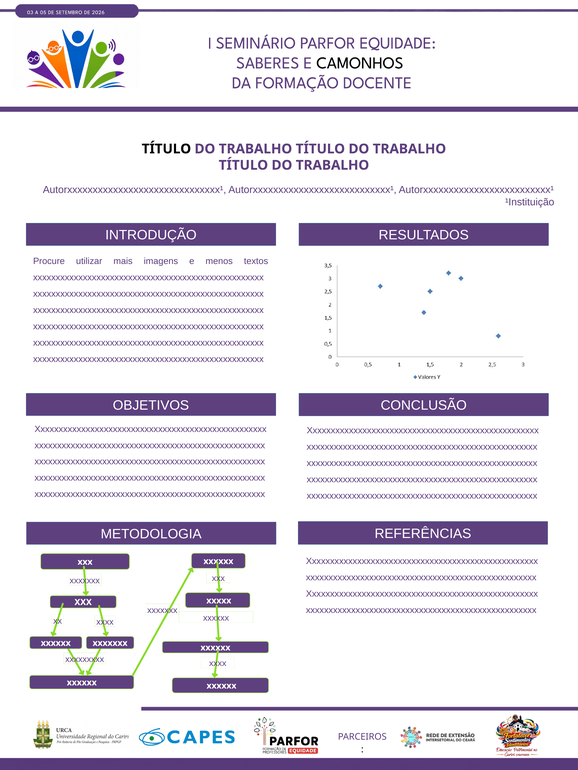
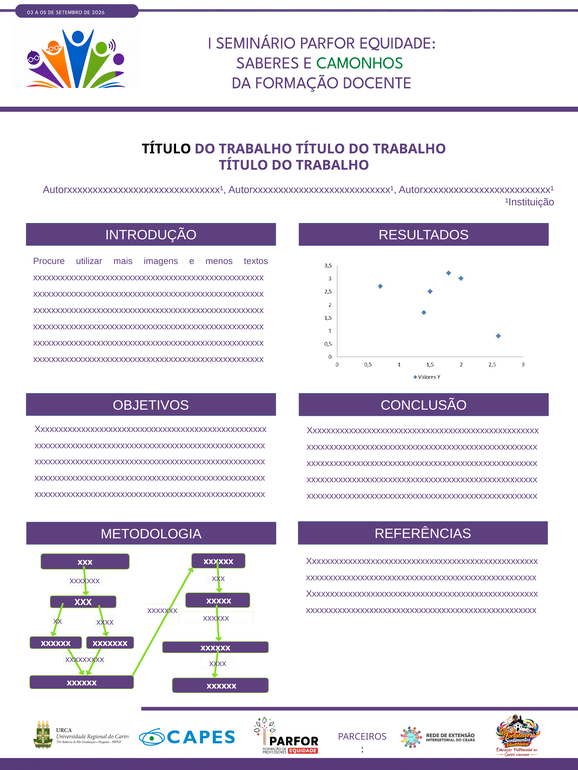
CAMONHOS colour: black -> green (360, 63)
